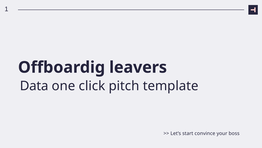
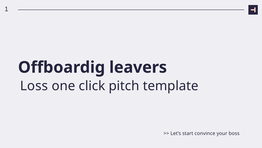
Data: Data -> Loss (34, 86)
